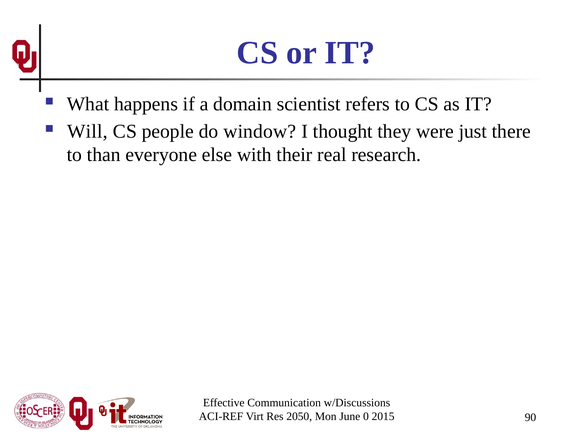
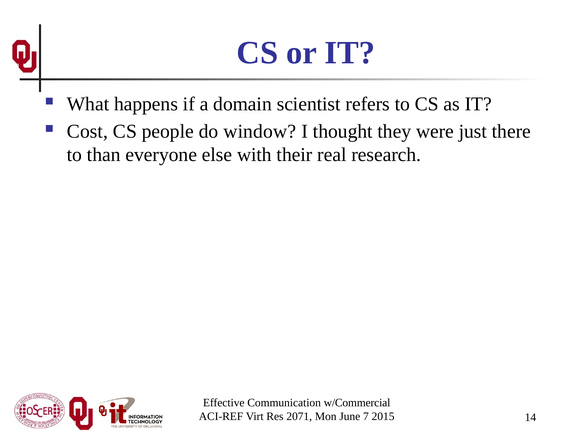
Will: Will -> Cost (87, 131)
w/Discussions: w/Discussions -> w/Commercial (357, 402)
2050: 2050 -> 2071 (299, 416)
0: 0 -> 7 (366, 416)
90: 90 -> 14 (530, 417)
